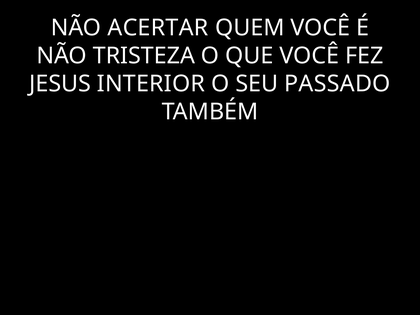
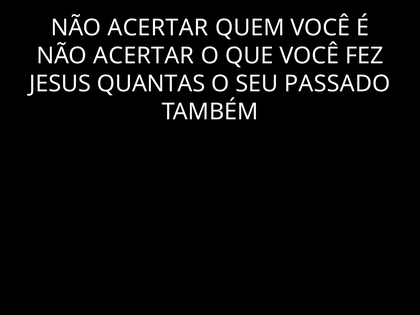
TRISTEZA: TRISTEZA -> ACERTAR (144, 56)
INTERIOR: INTERIOR -> QUANTAS (151, 84)
